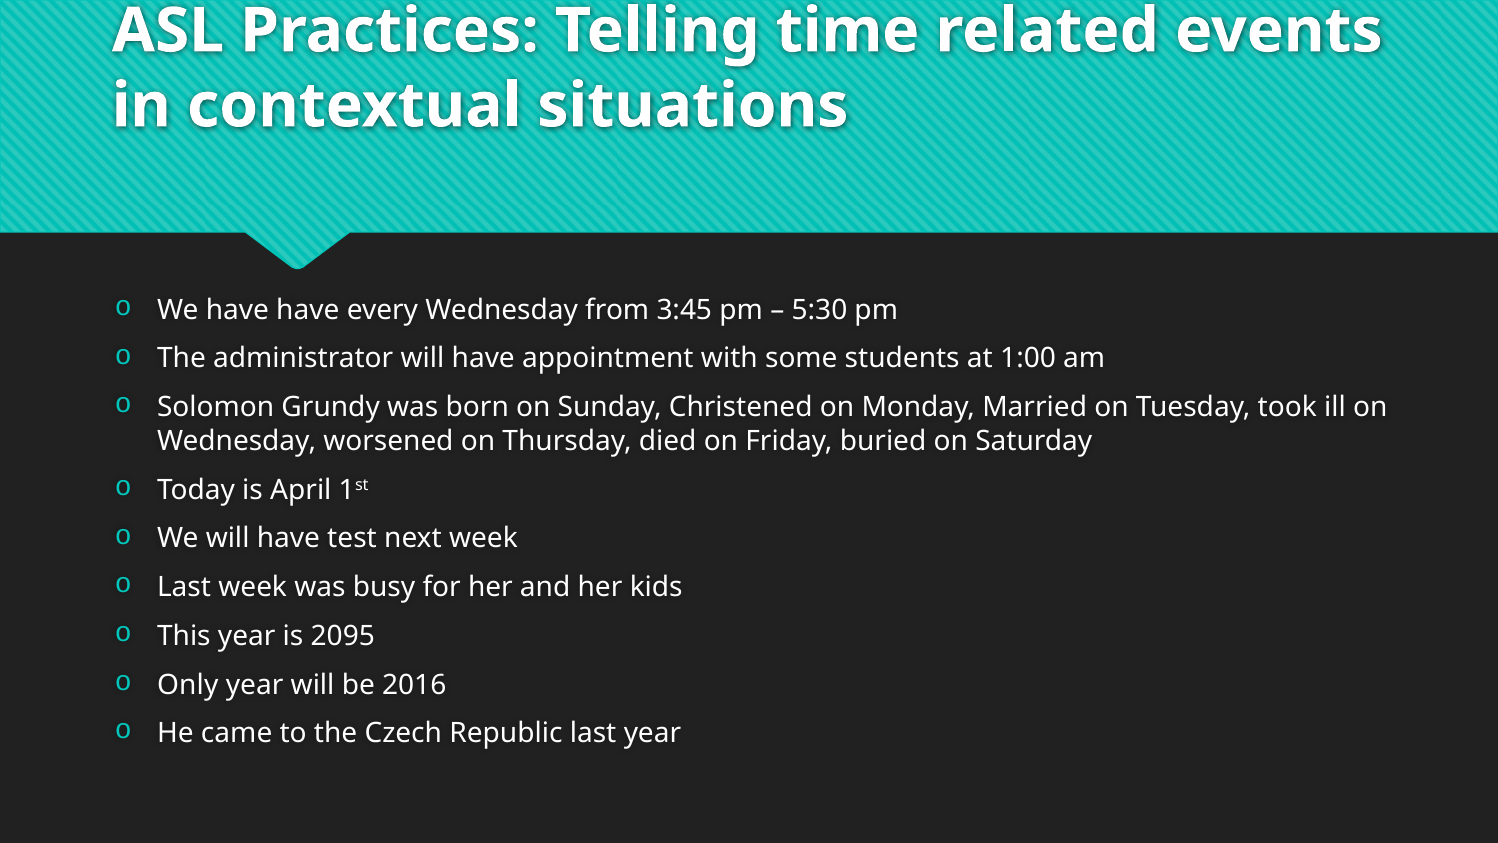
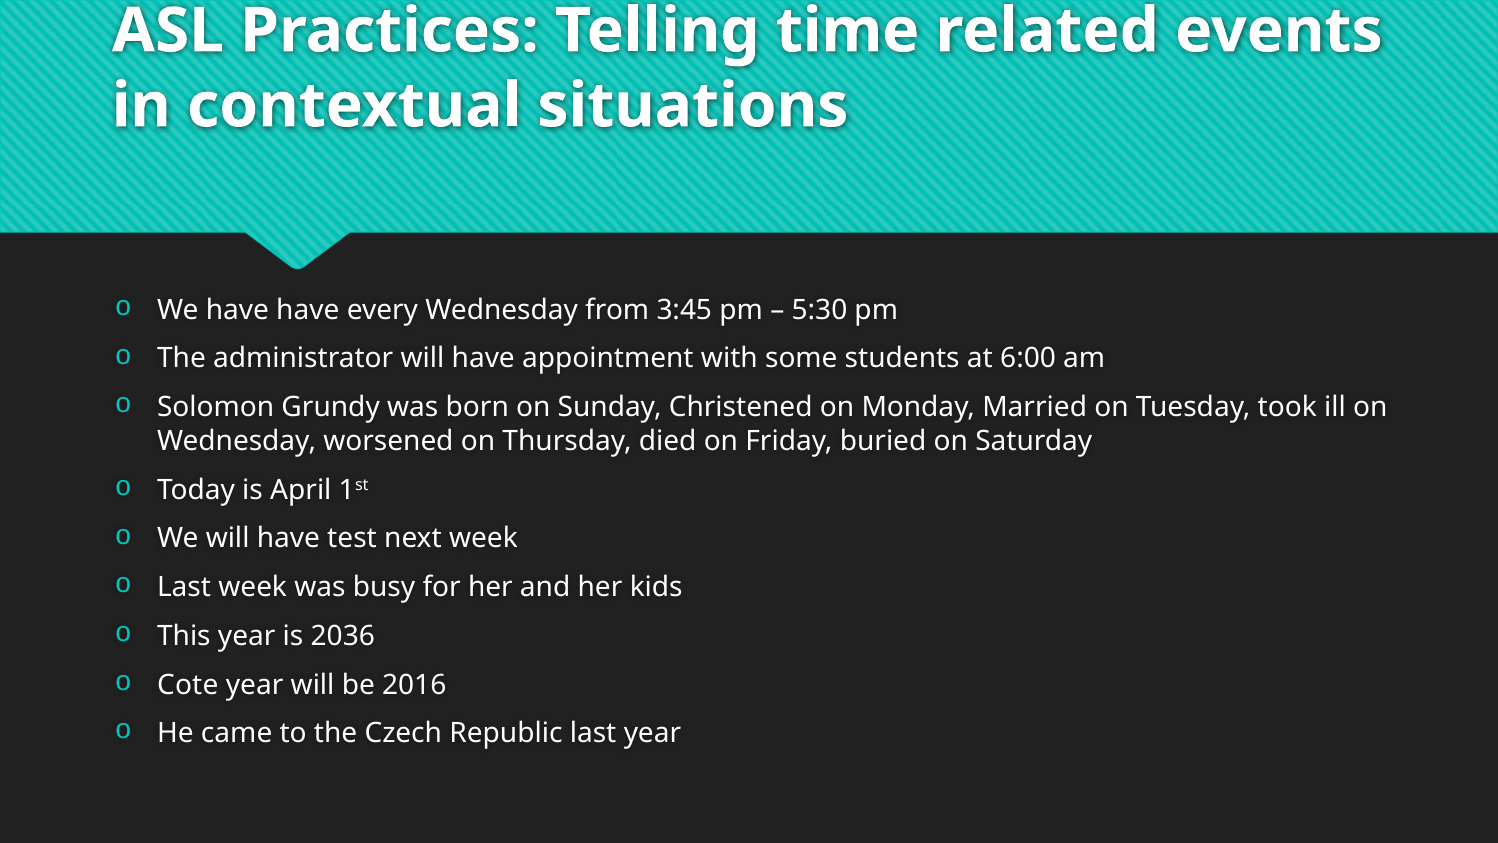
1:00: 1:00 -> 6:00 (1028, 359)
2095: 2095 -> 2036 (343, 636)
Only: Only -> Cote (188, 684)
